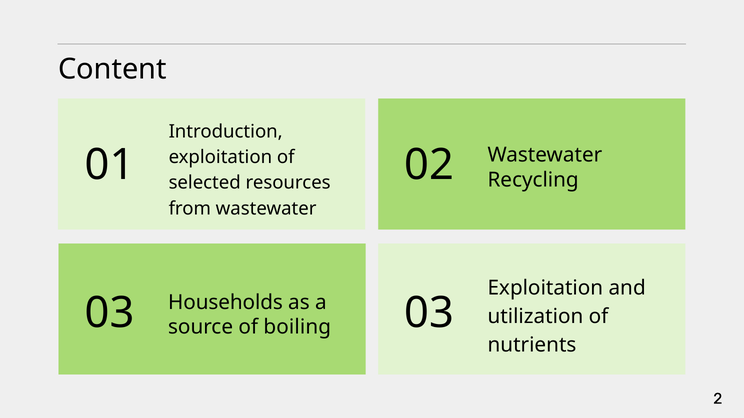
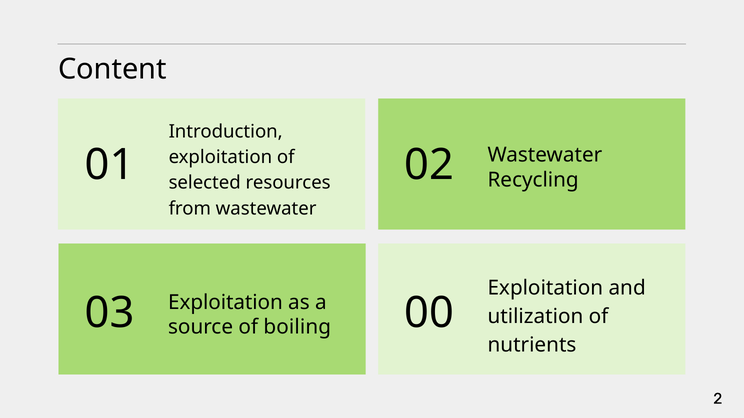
Households: Households -> Exploitation (225, 303)
03 03: 03 -> 00 (429, 313)
